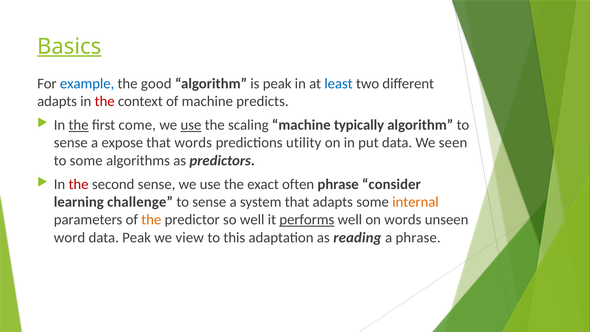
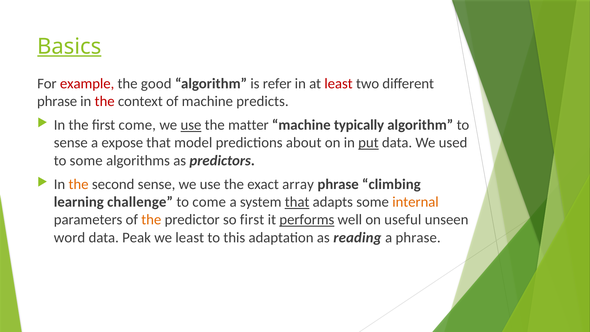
example colour: blue -> red (87, 83)
is peak: peak -> refer (277, 83)
least colour: blue -> red (339, 83)
adapts: adapts -> phrase (57, 101)
the underline: present -> none (79, 125)
scaling: scaling -> matter (248, 125)
that words: words -> model (193, 143)
utility: utility -> about (304, 143)
put underline: none -> present (368, 143)
seen: seen -> used (453, 143)
the colour: red -> orange (79, 184)
often: often -> array (298, 184)
consider: consider -> climbing (391, 184)
sense: sense -> come (209, 202)
that underline: none -> present (297, 202)
so well: well -> first (252, 220)
on words: words -> useful (403, 220)
we view: view -> least (190, 237)
